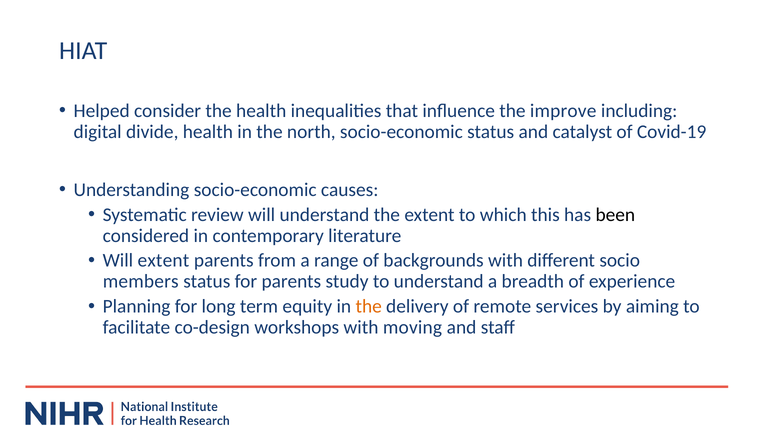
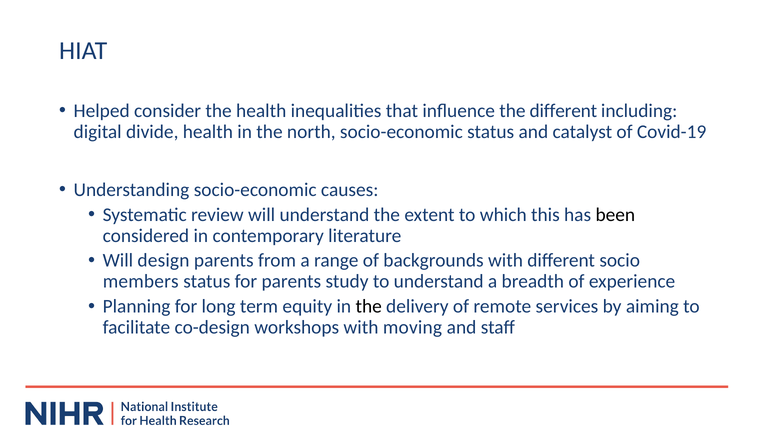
the improve: improve -> different (563, 111)
Will extent: extent -> design (163, 261)
the colour: orange -> black (369, 306)
